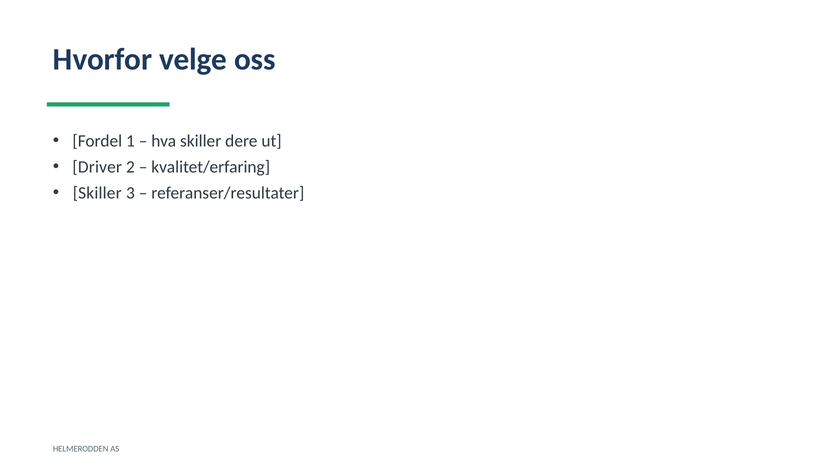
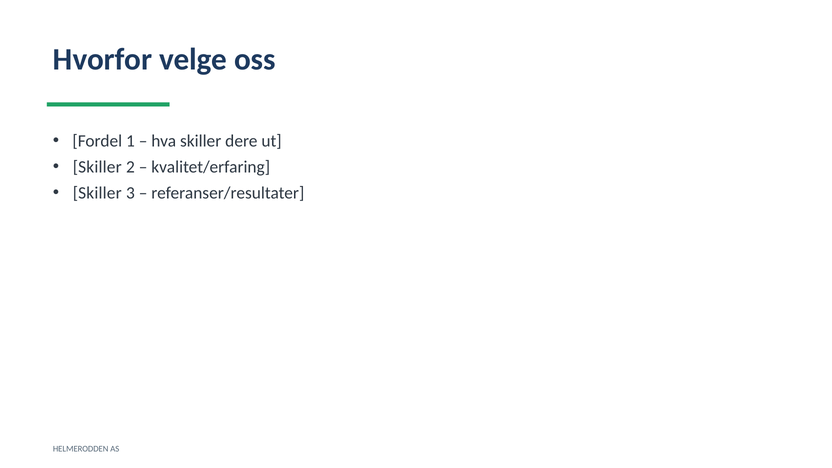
Driver: Driver -> Skiller (97, 167)
